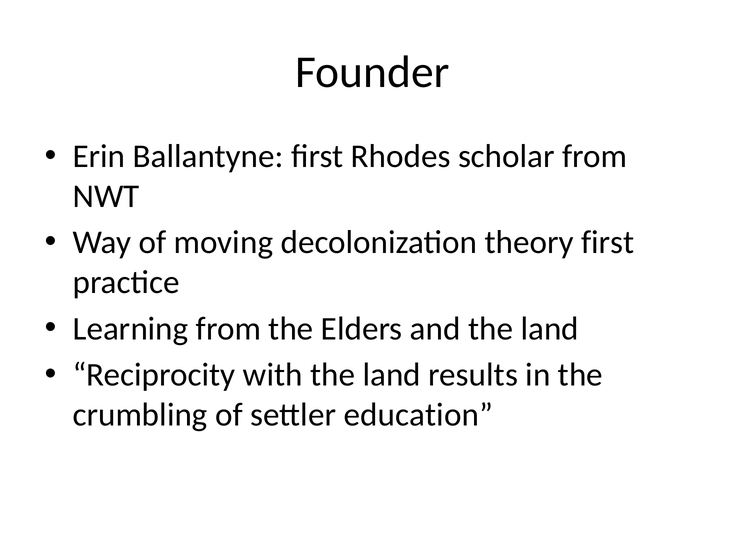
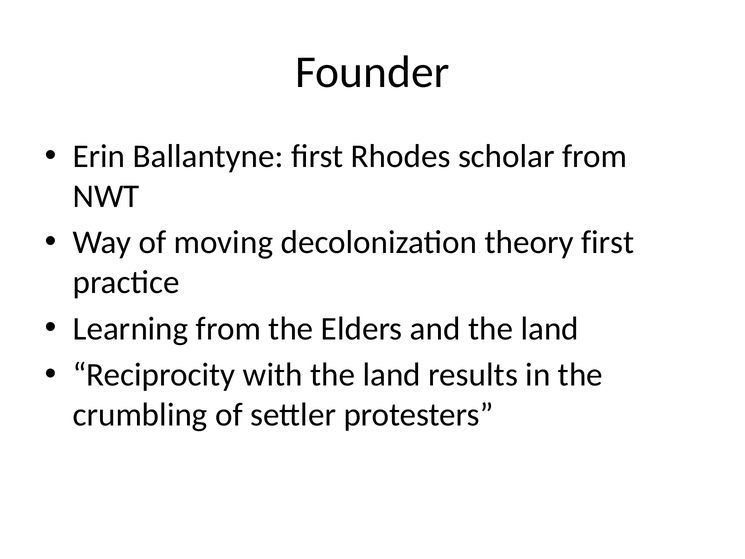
education: education -> protesters (418, 415)
